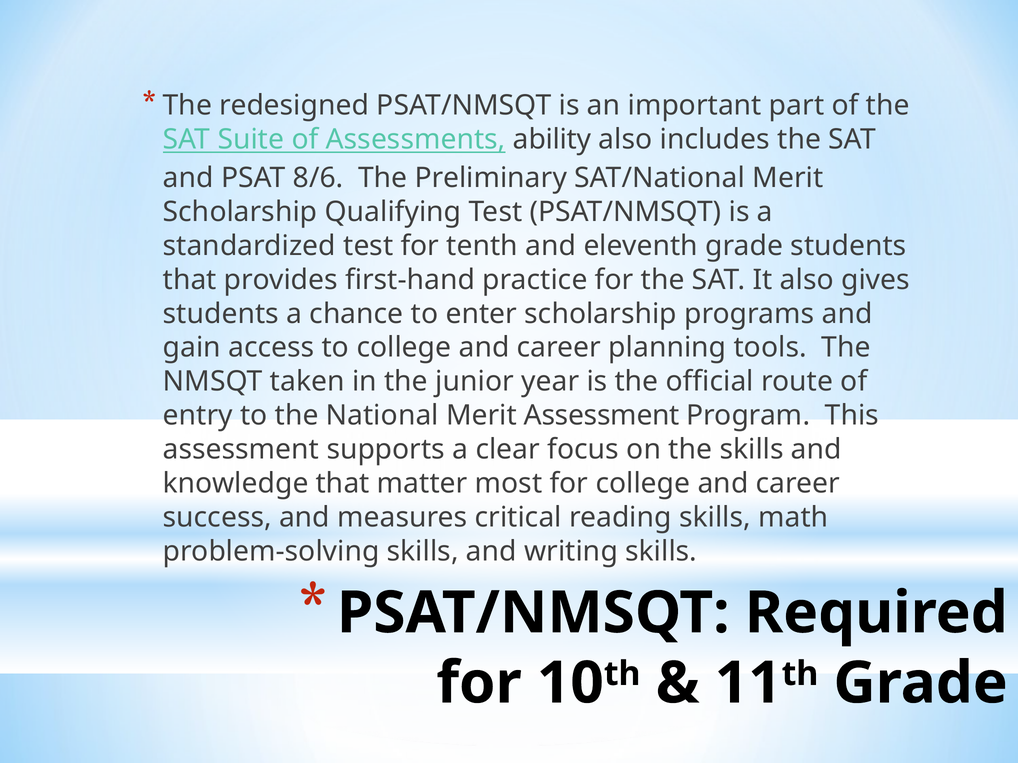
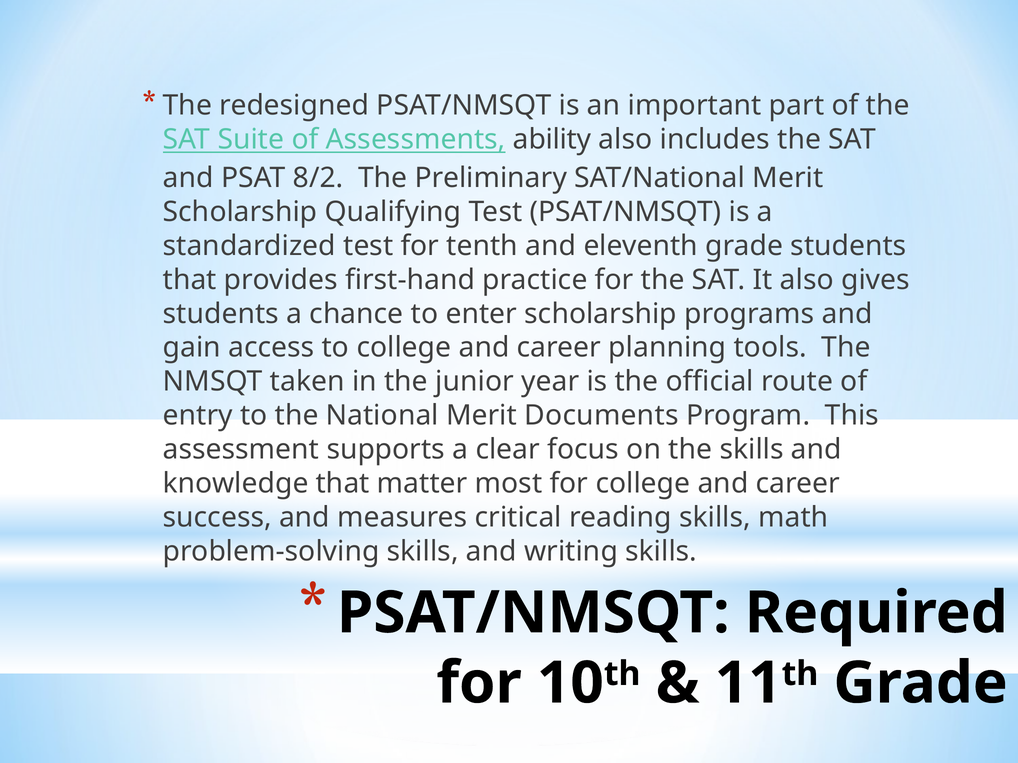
8/6: 8/6 -> 8/2 (318, 178)
Merit Assessment: Assessment -> Documents (601, 416)
